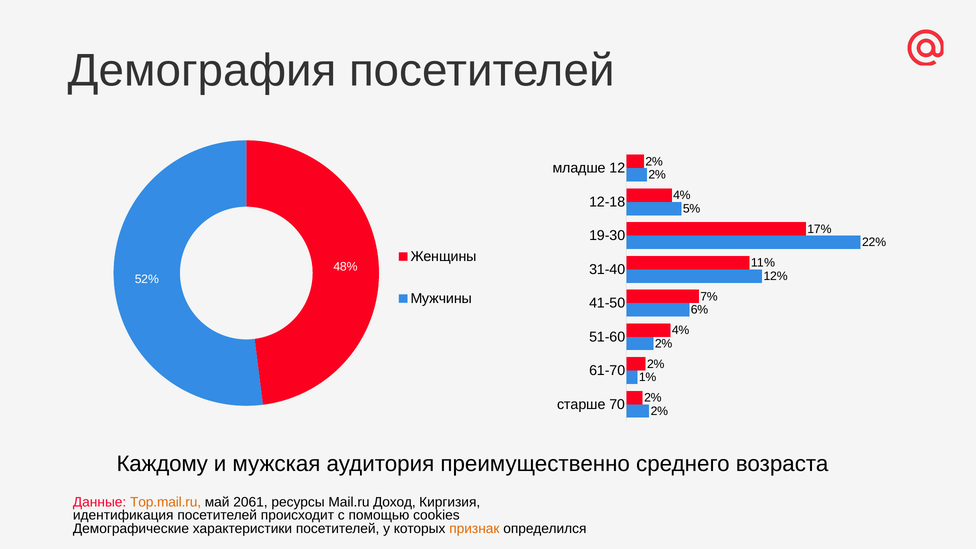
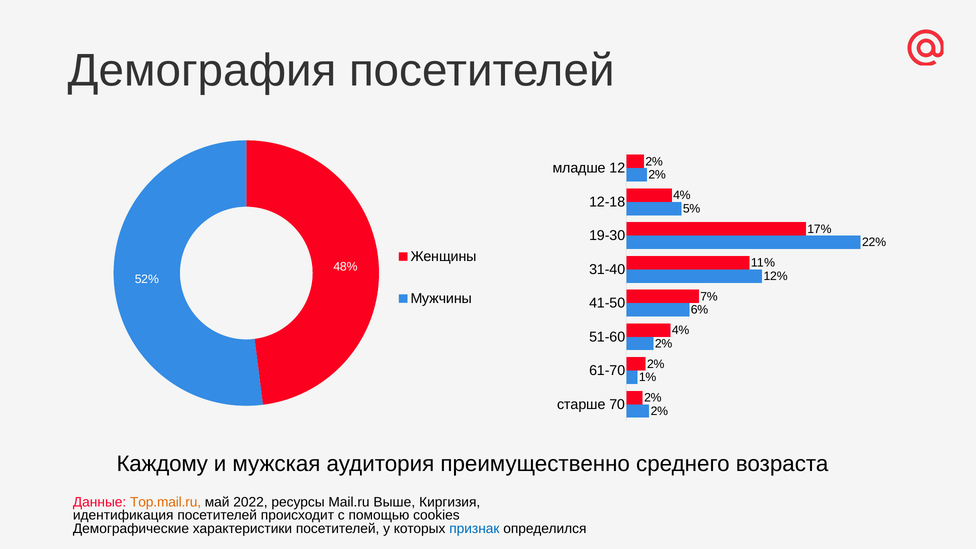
2061: 2061 -> 2022 (250, 502)
Доход: Доход -> Выше (394, 502)
признак colour: orange -> blue (474, 529)
